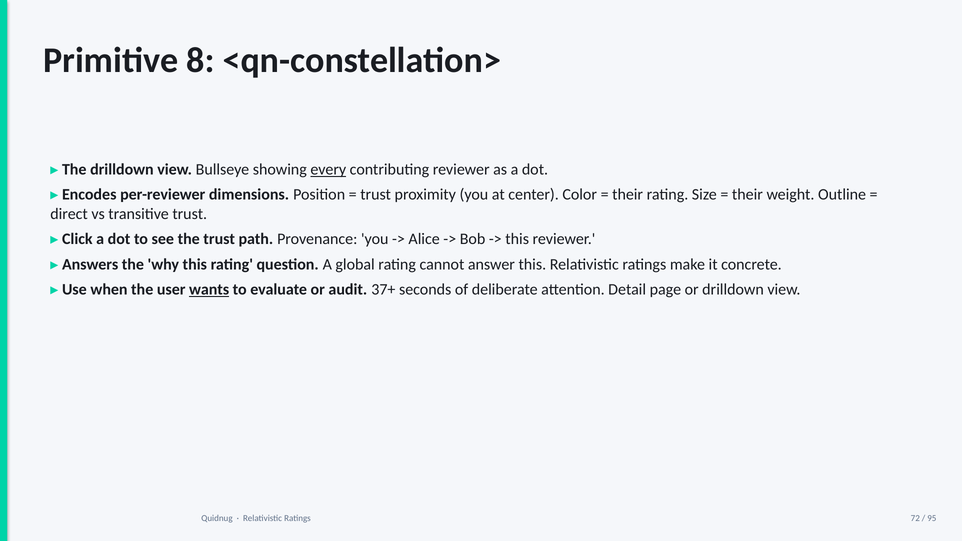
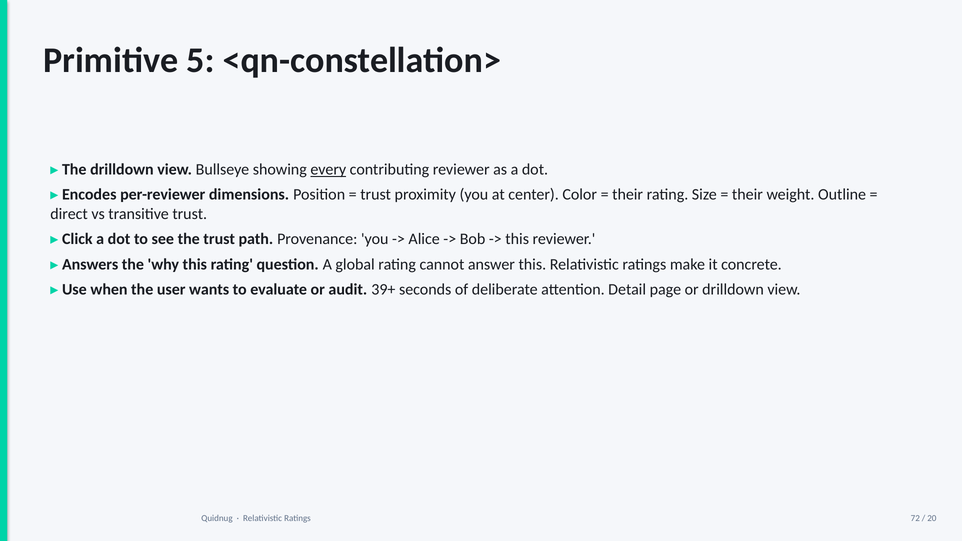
8: 8 -> 5 (200, 60)
wants underline: present -> none (209, 290)
37+: 37+ -> 39+ (383, 290)
95: 95 -> 20 (932, 518)
